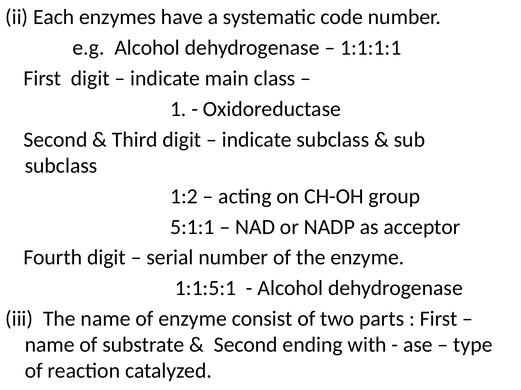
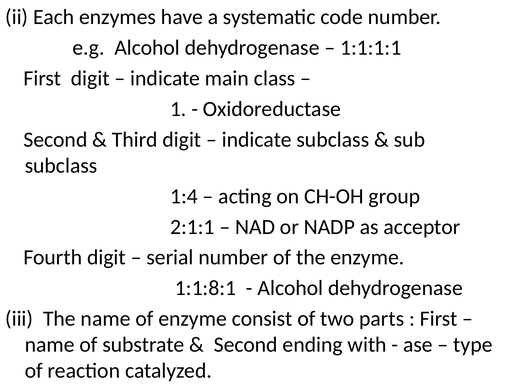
1:2: 1:2 -> 1:4 (184, 197)
5:1:1: 5:1:1 -> 2:1:1 (192, 227)
1:1:5:1: 1:1:5:1 -> 1:1:8:1 (206, 289)
